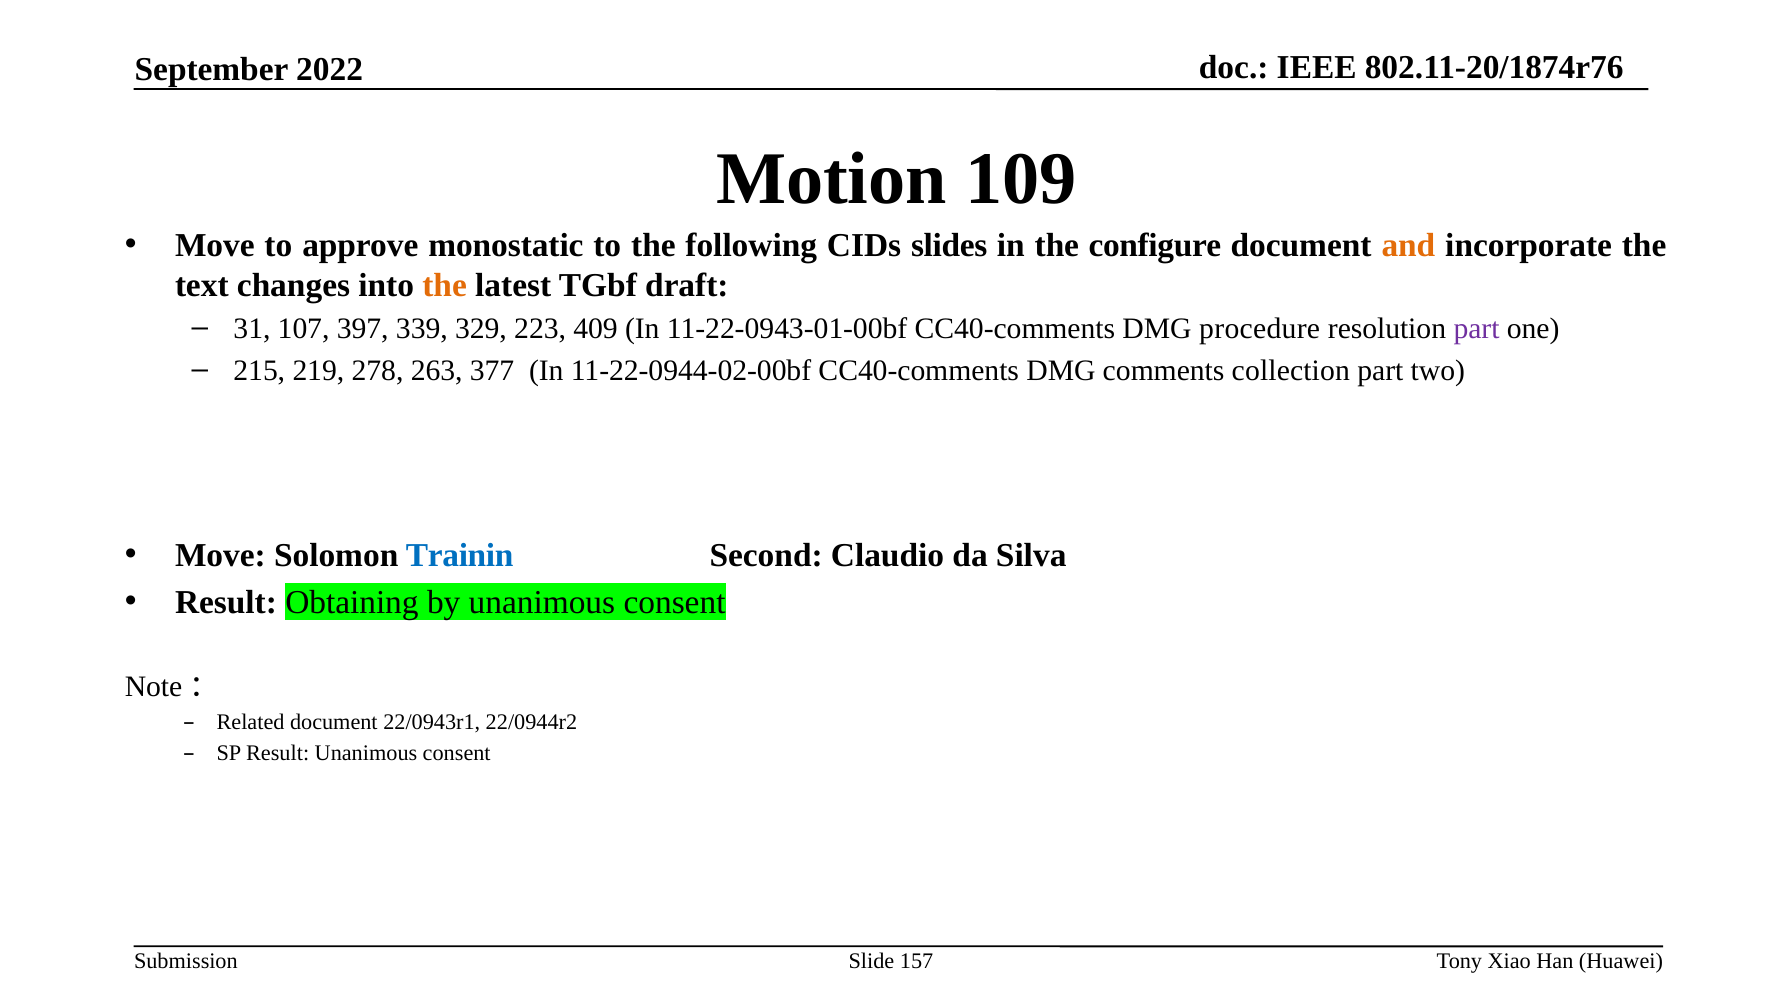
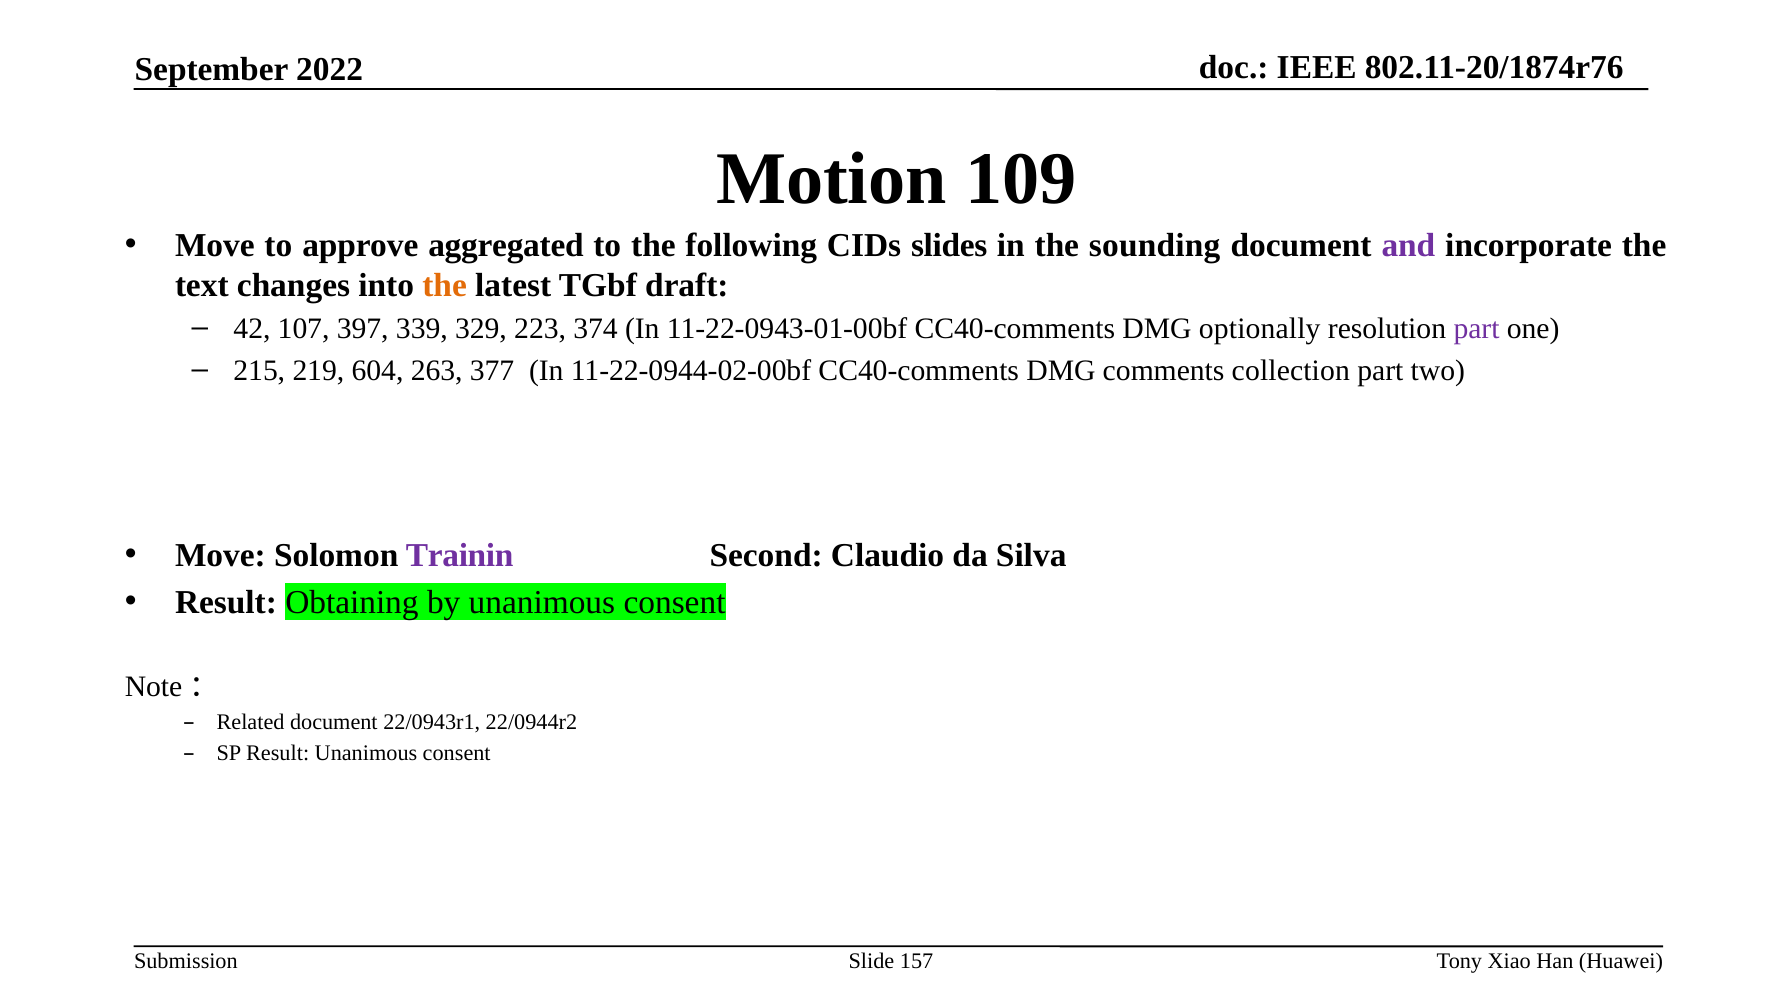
monostatic: monostatic -> aggregated (506, 245)
configure: configure -> sounding (1155, 245)
and colour: orange -> purple (1408, 245)
31: 31 -> 42 (252, 329)
409: 409 -> 374 (596, 329)
procedure: procedure -> optionally (1260, 329)
278: 278 -> 604 (378, 370)
Trainin colour: blue -> purple (460, 556)
